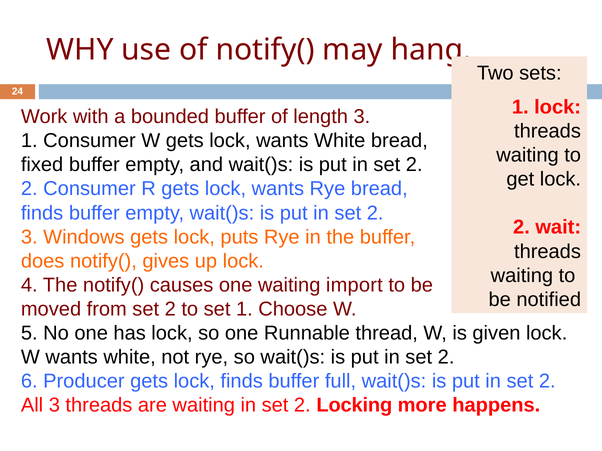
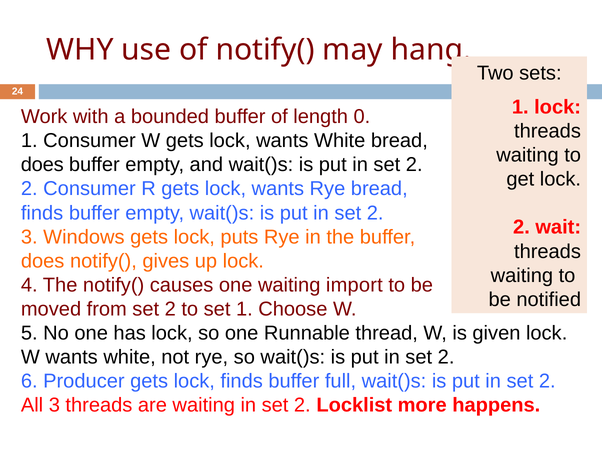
length 3: 3 -> 0 (362, 117)
fixed: fixed -> does (42, 165)
Locking: Locking -> Locklist (354, 406)
